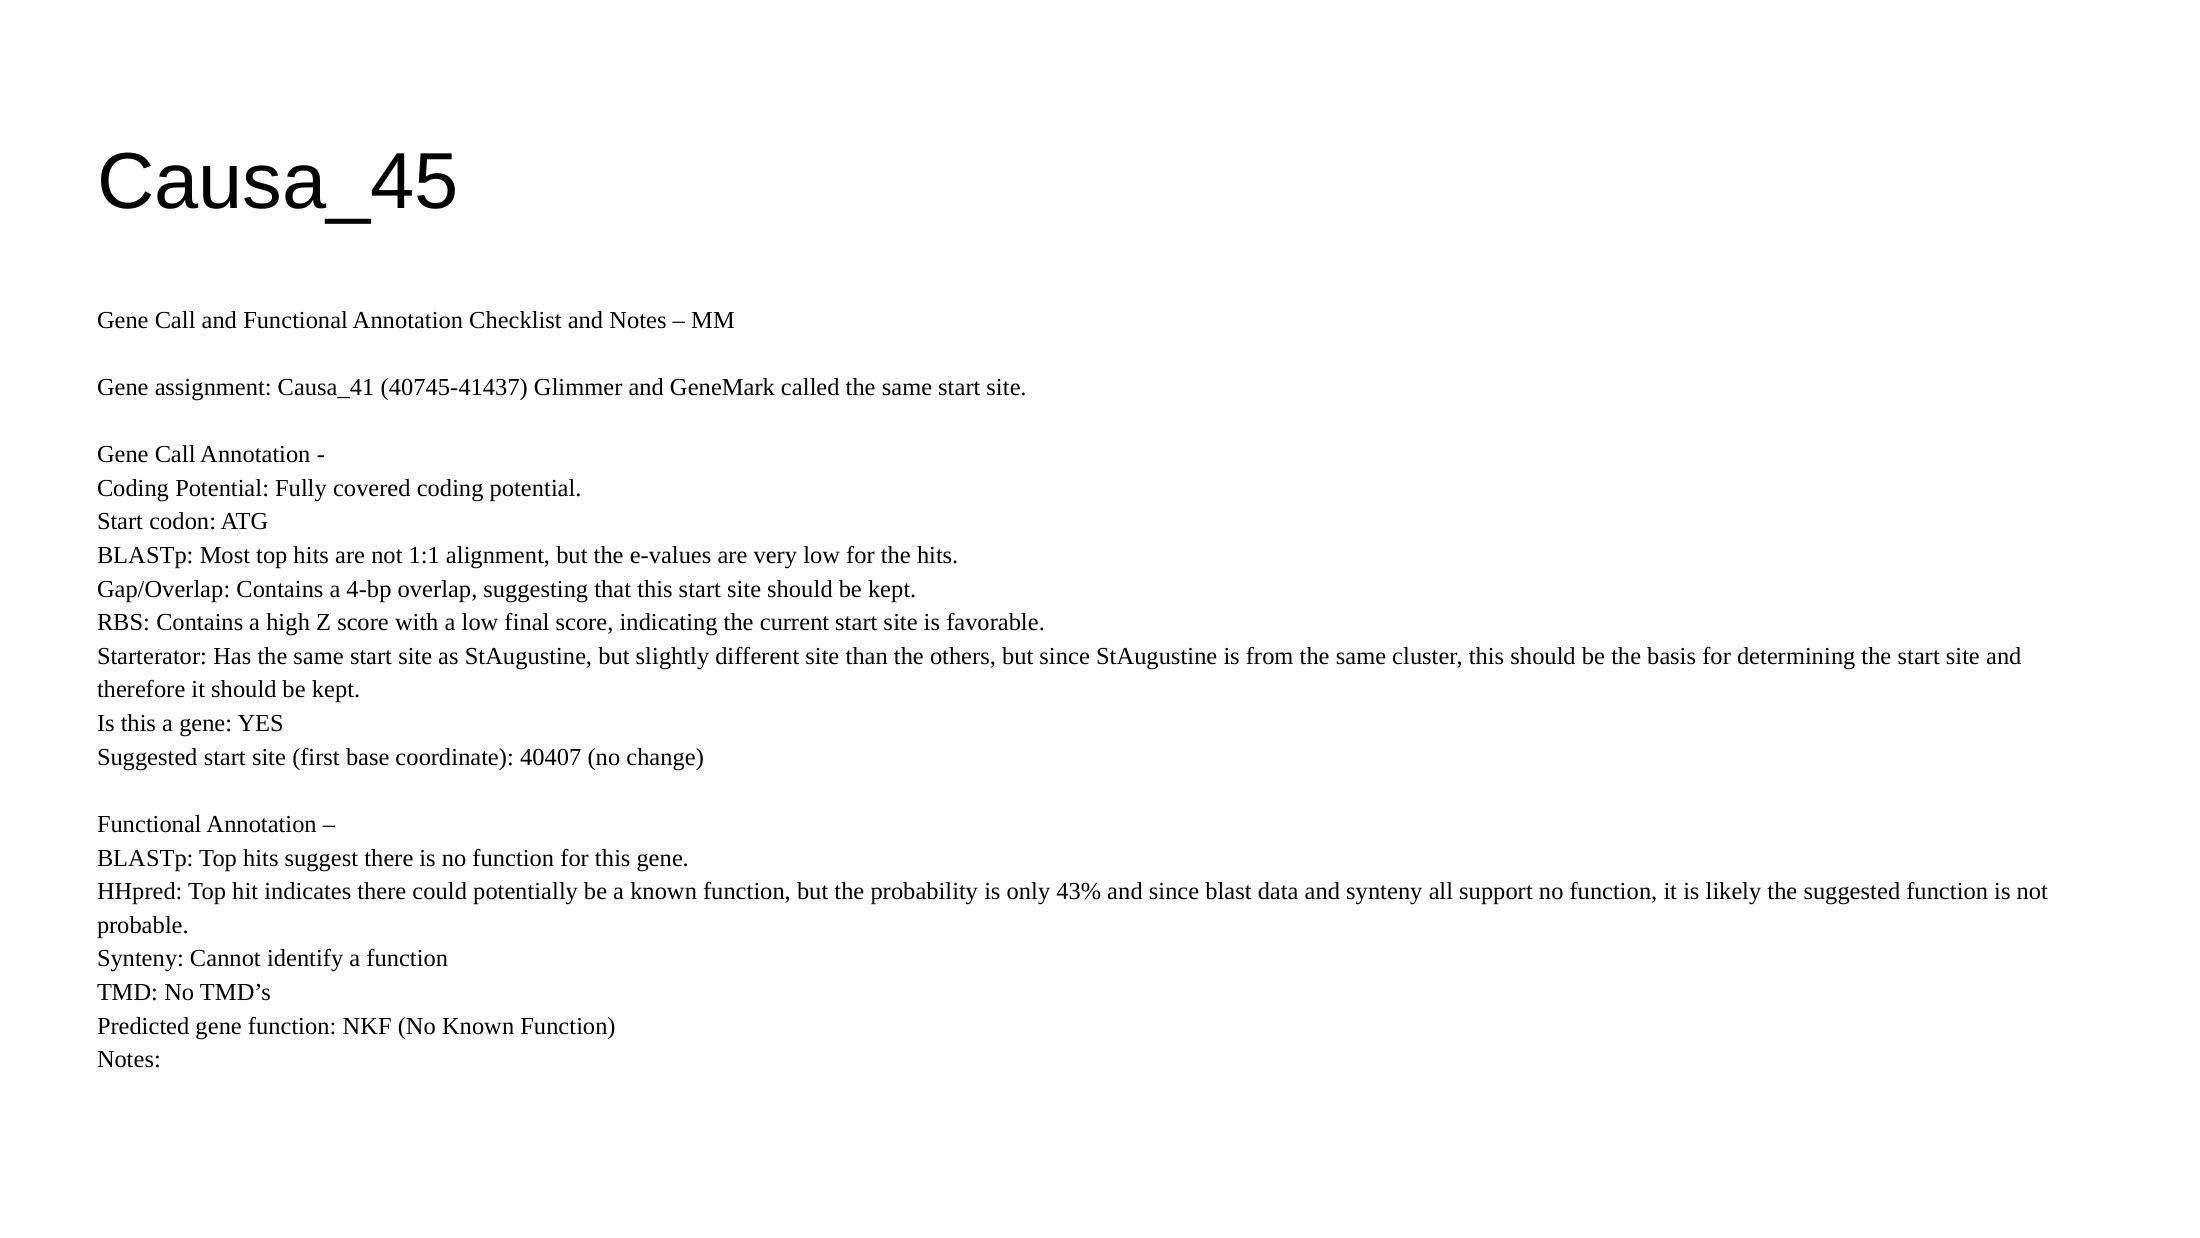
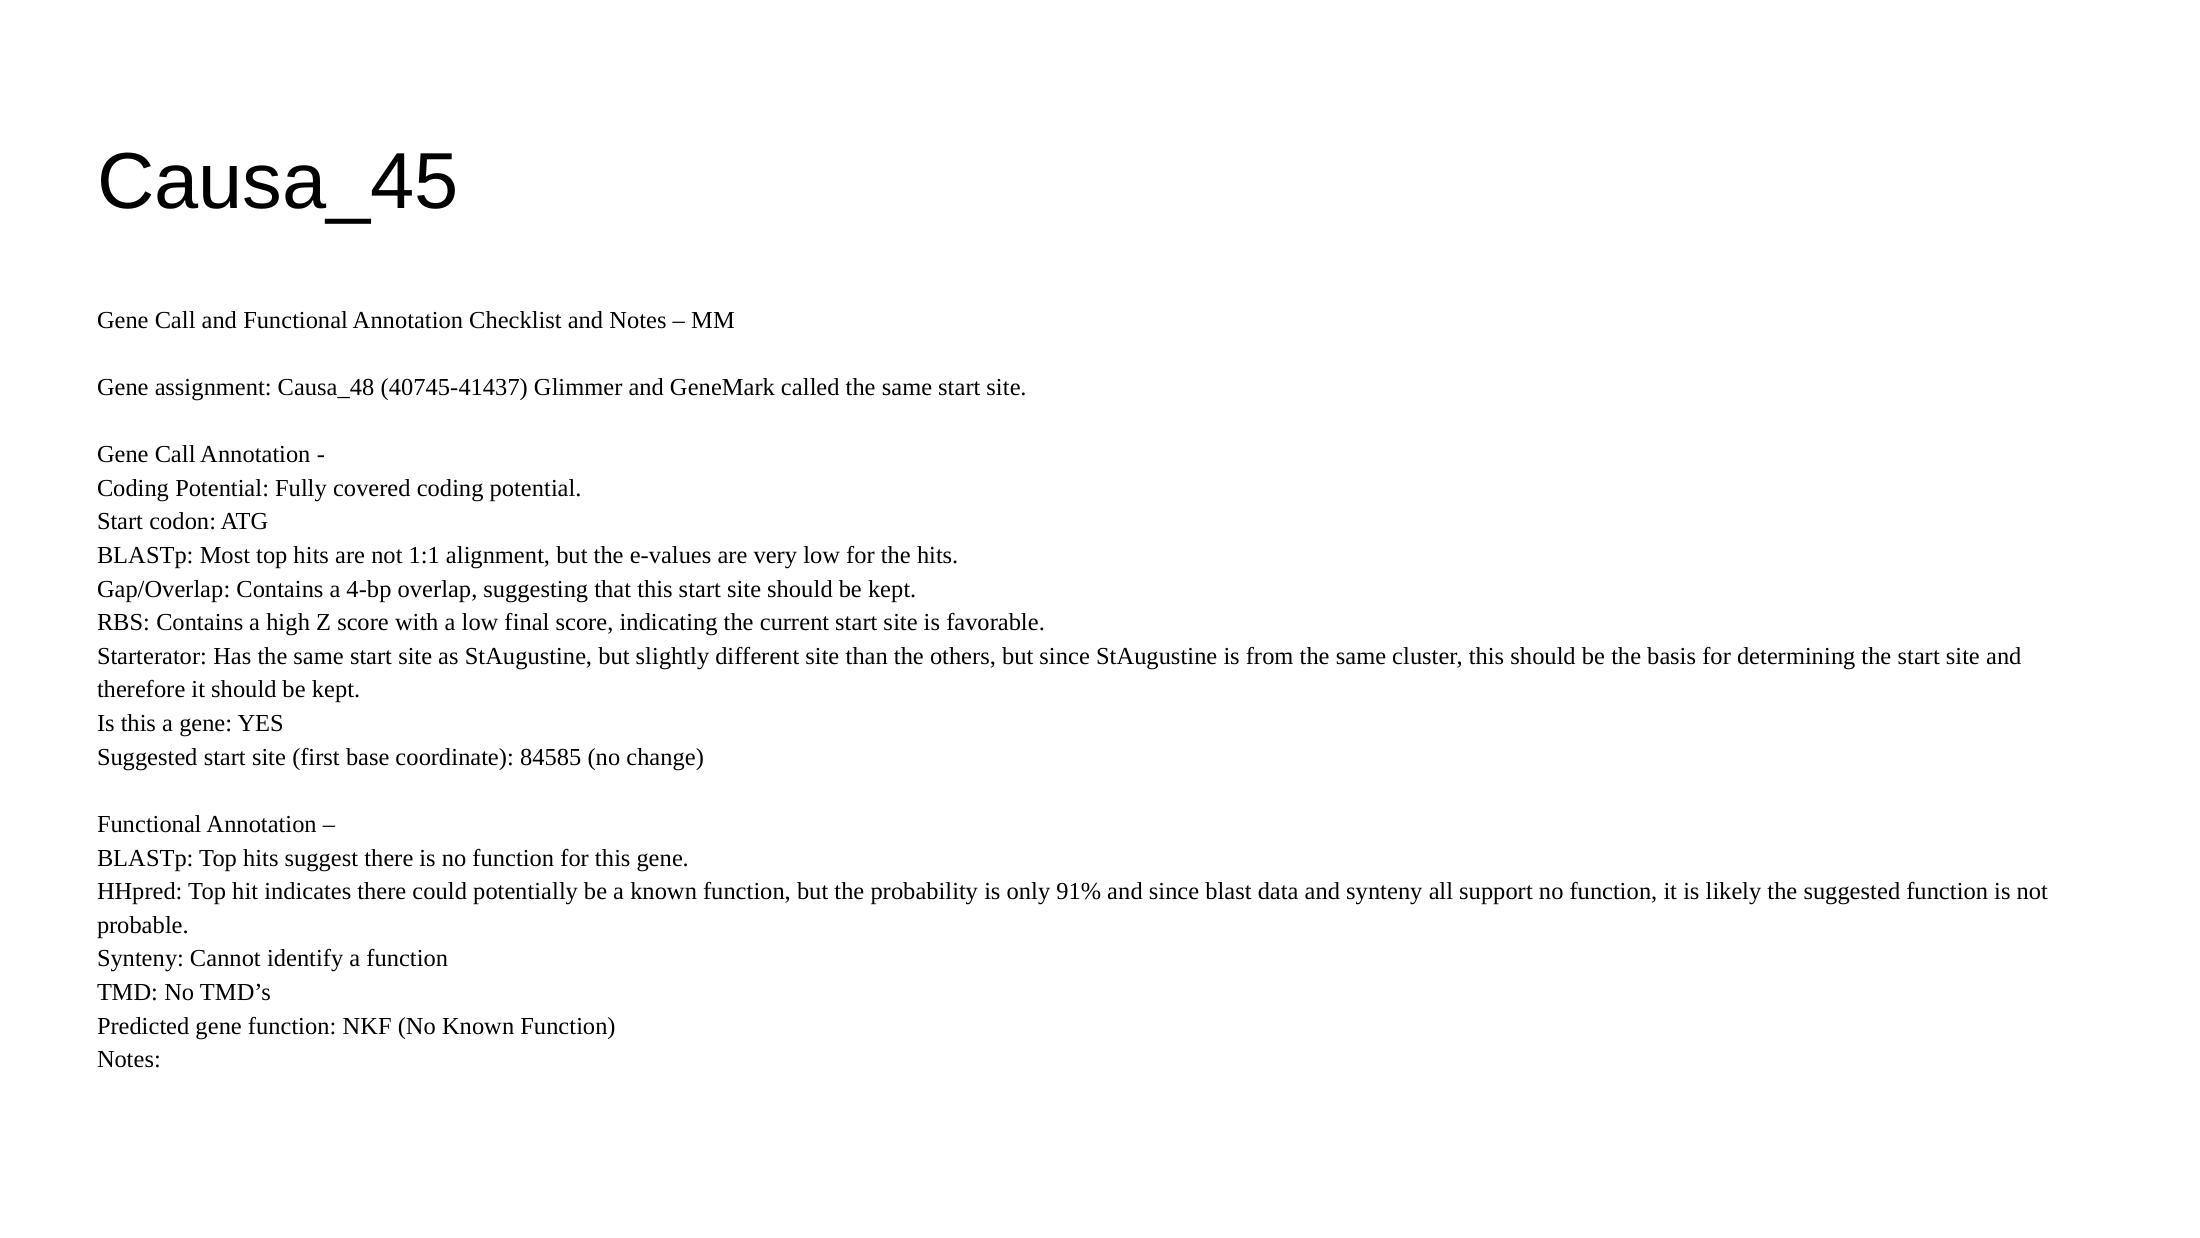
Causa_41: Causa_41 -> Causa_48 (326, 387)
40407: 40407 -> 84585 (551, 757)
43%: 43% -> 91% (1079, 891)
